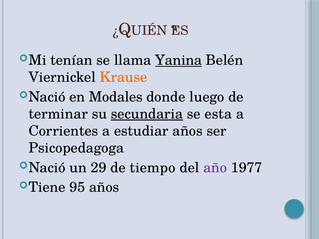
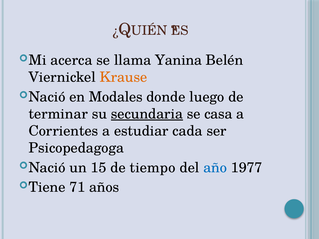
tenían: tenían -> acerca (71, 60)
Yanina underline: present -> none (179, 60)
esta: esta -> casa (218, 114)
estudiar años: años -> cada (188, 131)
29: 29 -> 15 (99, 168)
año colour: purple -> blue (215, 168)
95: 95 -> 71 (77, 187)
